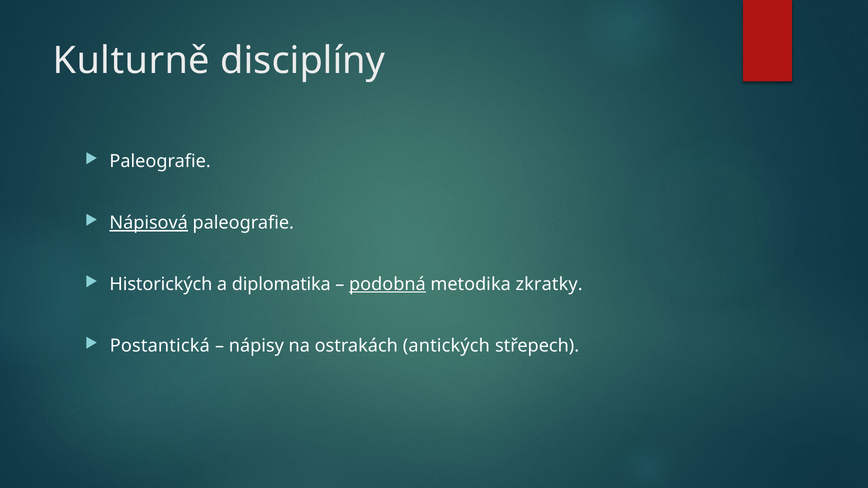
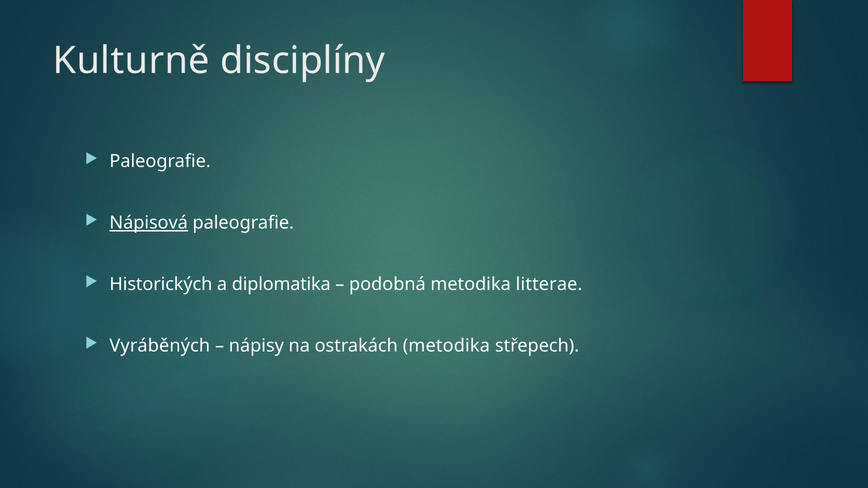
podobná underline: present -> none (387, 285)
zkratky: zkratky -> litterae (549, 285)
Postantická: Postantická -> Vyráběných (160, 346)
ostrakách antických: antických -> metodika (446, 346)
